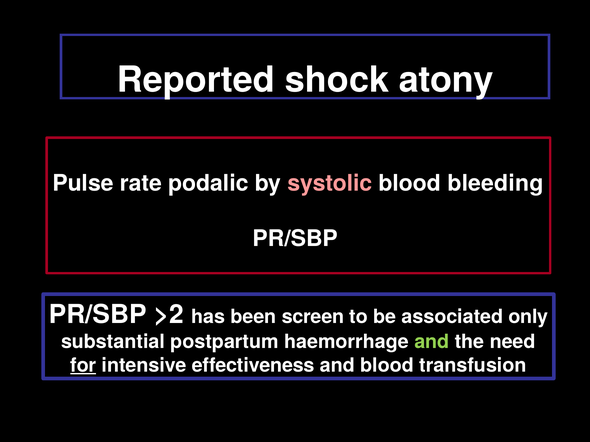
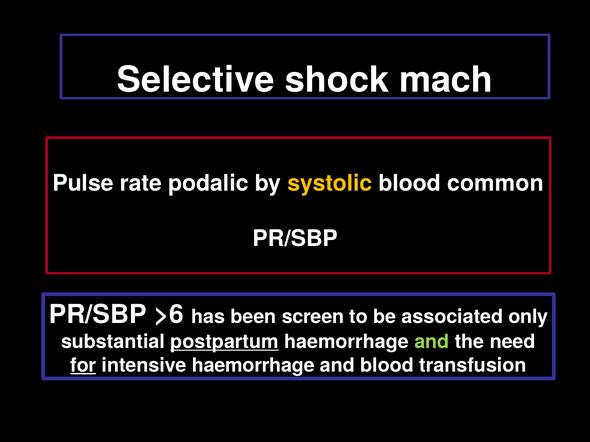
Reported: Reported -> Selective (196, 80)
atony: atony -> mach (446, 80)
systolic colour: pink -> yellow (330, 184)
bleeding: bleeding -> common (495, 184)
>2: >2 -> >6 (169, 315)
postpartum underline: none -> present (225, 342)
intensive effectiveness: effectiveness -> haemorrhage (253, 366)
